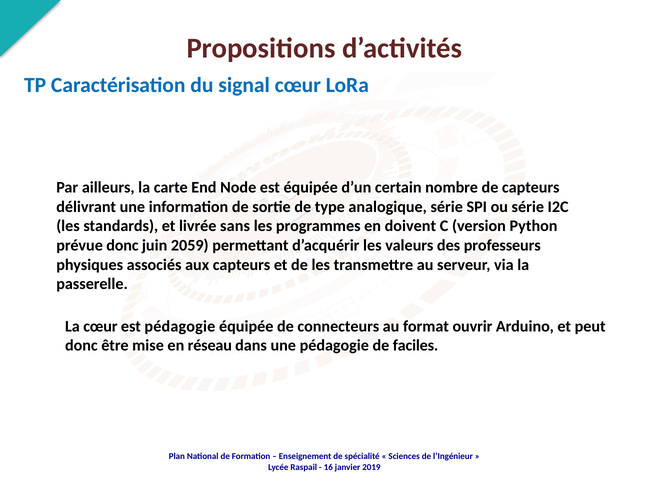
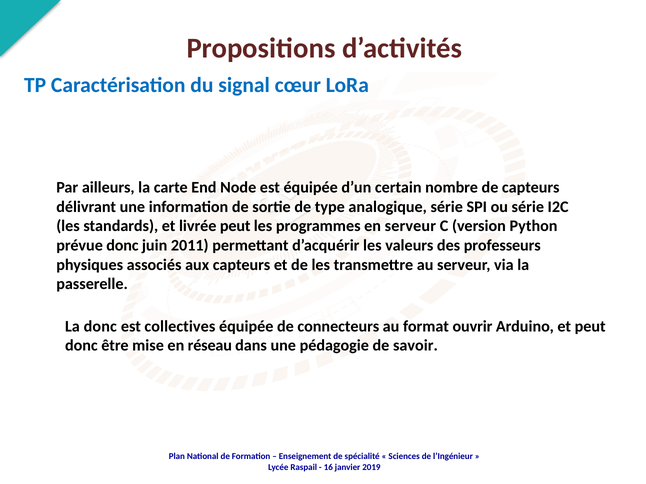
livrée sans: sans -> peut (235, 226)
en doivent: doivent -> serveur (410, 226)
2059: 2059 -> 2011 (190, 246)
La cœur: cœur -> donc (100, 327)
est pédagogie: pédagogie -> collectives (180, 327)
faciles: faciles -> savoir (415, 346)
